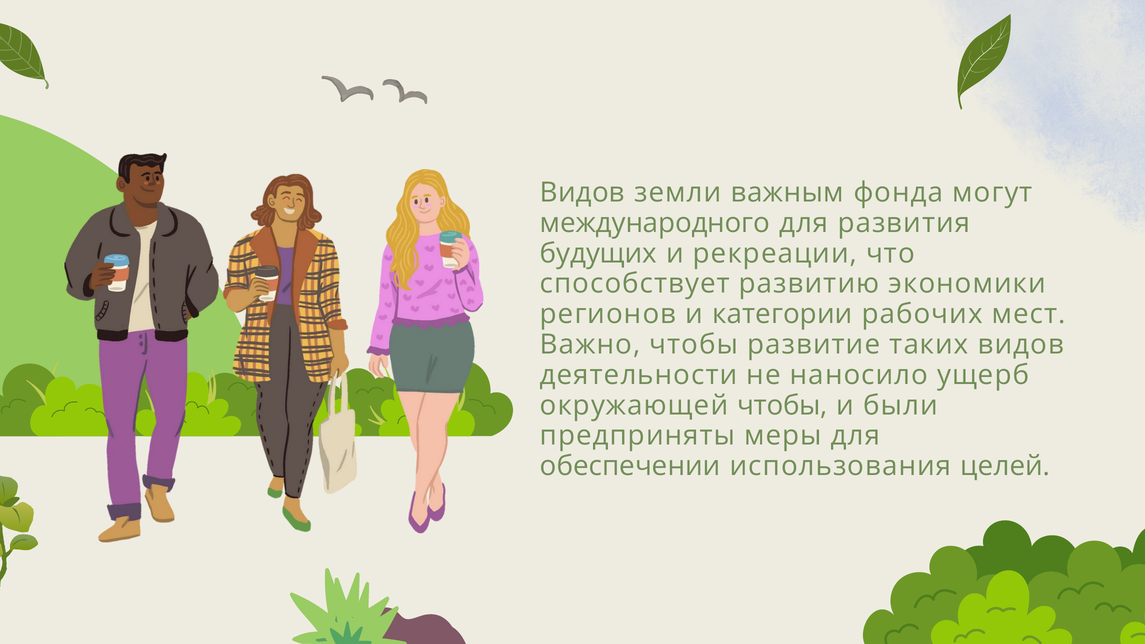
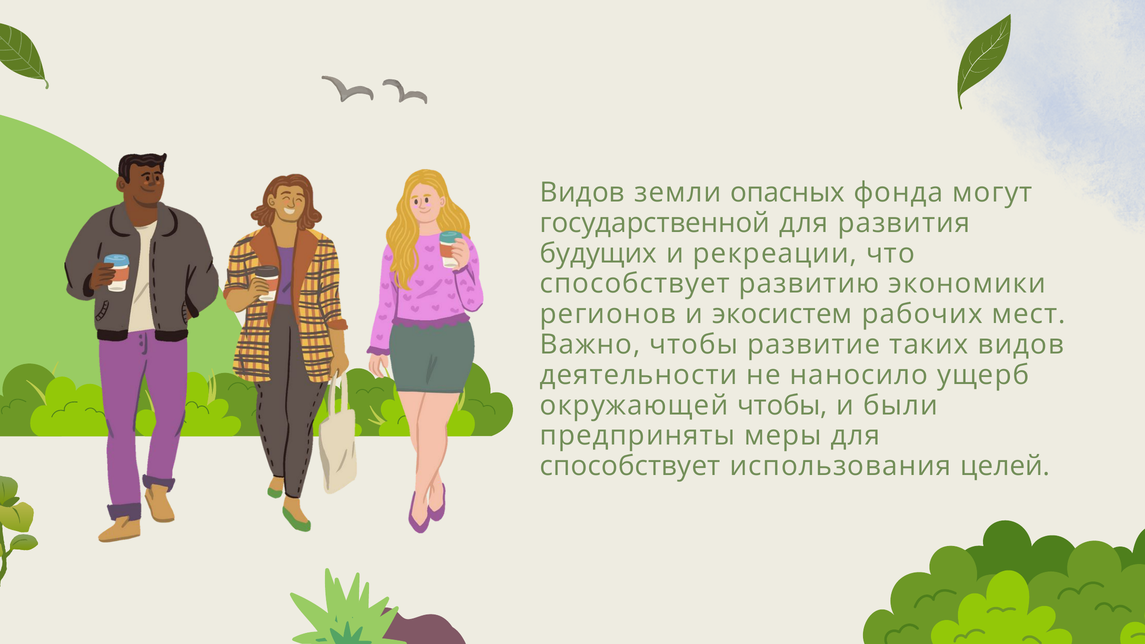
важным: важным -> опасных (788, 193)
международного: международного -> государственной (655, 223)
категории: категории -> экосистем (782, 314)
обеспечении: обеспечении -> способствует (630, 466)
